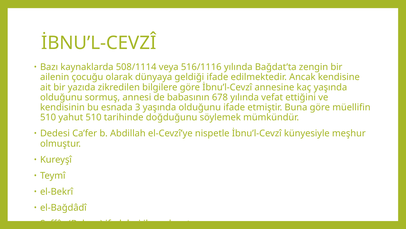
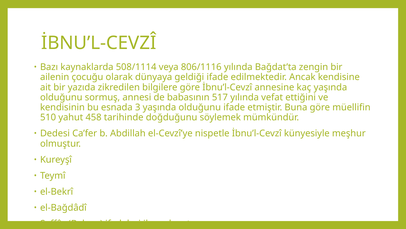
516/1116: 516/1116 -> 806/1116 (201, 67)
678: 678 -> 517 (220, 97)
yahut 510: 510 -> 458 (94, 117)
